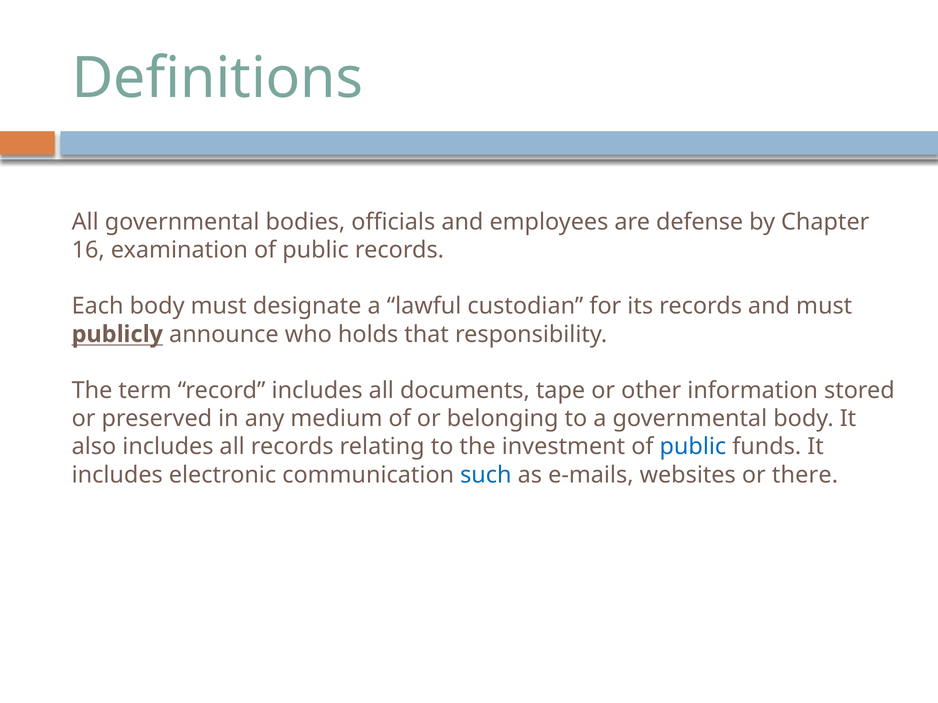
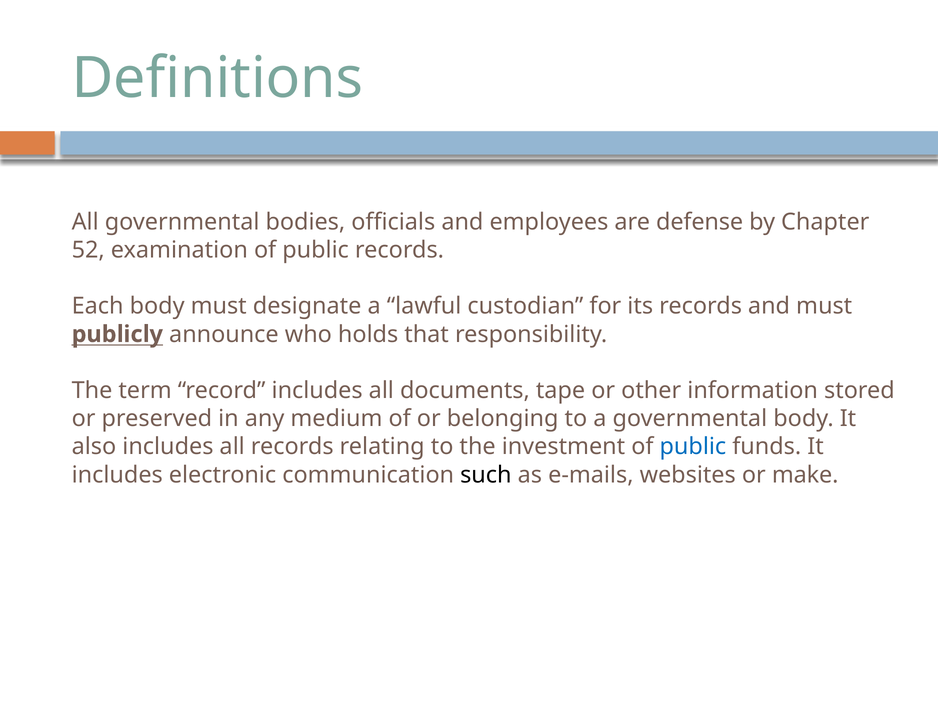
16: 16 -> 52 (88, 250)
such colour: blue -> black (486, 475)
there: there -> make (805, 475)
